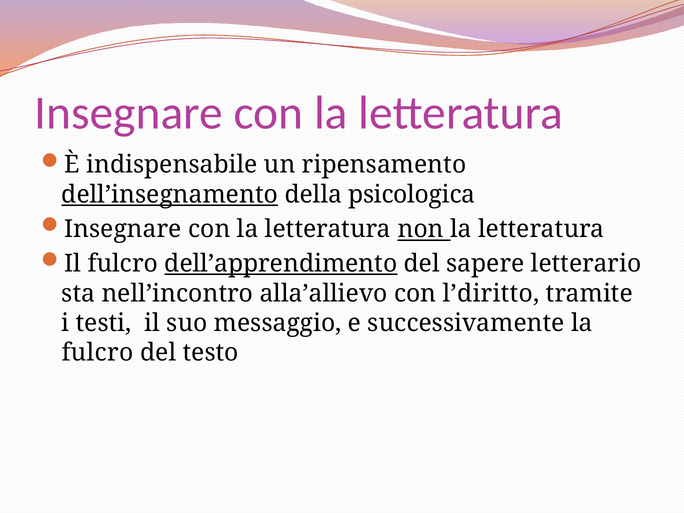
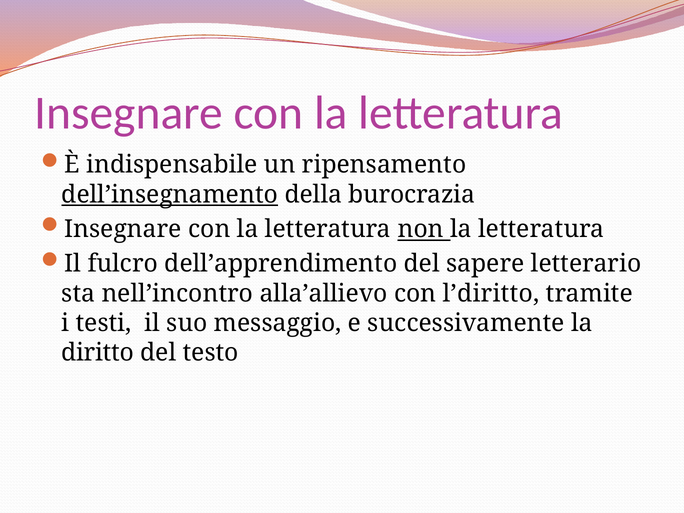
psicologica: psicologica -> burocrazia (412, 194)
dell’apprendimento underline: present -> none (281, 264)
fulcro: fulcro -> diritto (98, 353)
